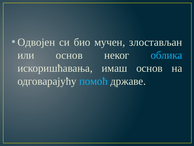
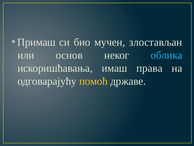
Одвојен: Одвојен -> Примаш (36, 42)
имаш основ: основ -> права (149, 68)
помоћ colour: light blue -> yellow (93, 81)
